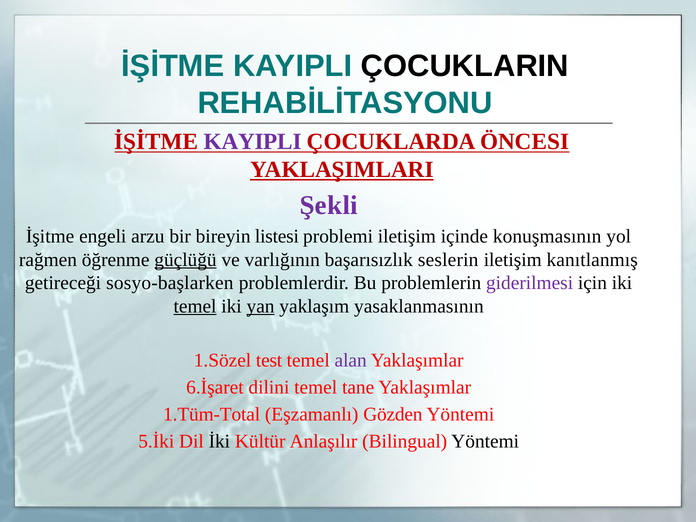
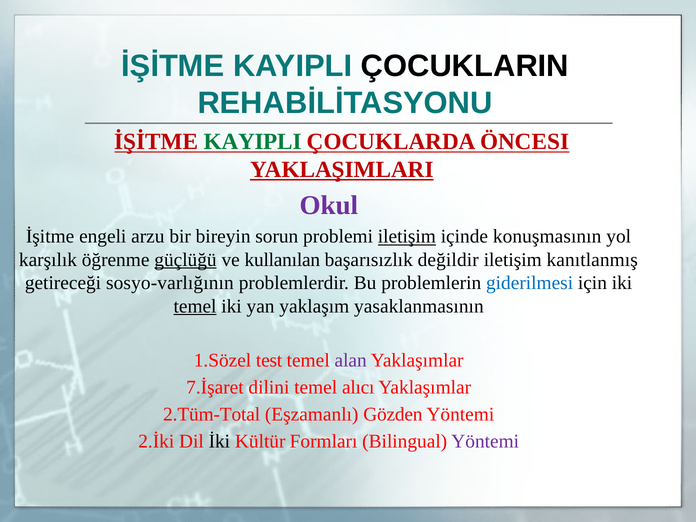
KAYIPLI colour: purple -> green (253, 142)
Şekli: Şekli -> Okul (329, 205)
listesi: listesi -> sorun (277, 237)
iletişim underline: none -> present (407, 237)
rağmen: rağmen -> karşılık (48, 260)
varlığının: varlığının -> kullanılan (282, 260)
seslerin: seslerin -> değildir (448, 260)
sosyo-başlarken: sosyo-başlarken -> sosyo-varlığının (170, 283)
giderilmesi colour: purple -> blue (530, 283)
yan underline: present -> none (261, 306)
6.İşaret: 6.İşaret -> 7.İşaret (215, 387)
tane: tane -> alıcı (358, 387)
1.Tüm-Total: 1.Tüm-Total -> 2.Tüm-Total (212, 414)
5.İki: 5.İki -> 2.İki (156, 442)
Anlaşılır: Anlaşılır -> Formları (324, 442)
Yöntemi colour: black -> purple (485, 442)
